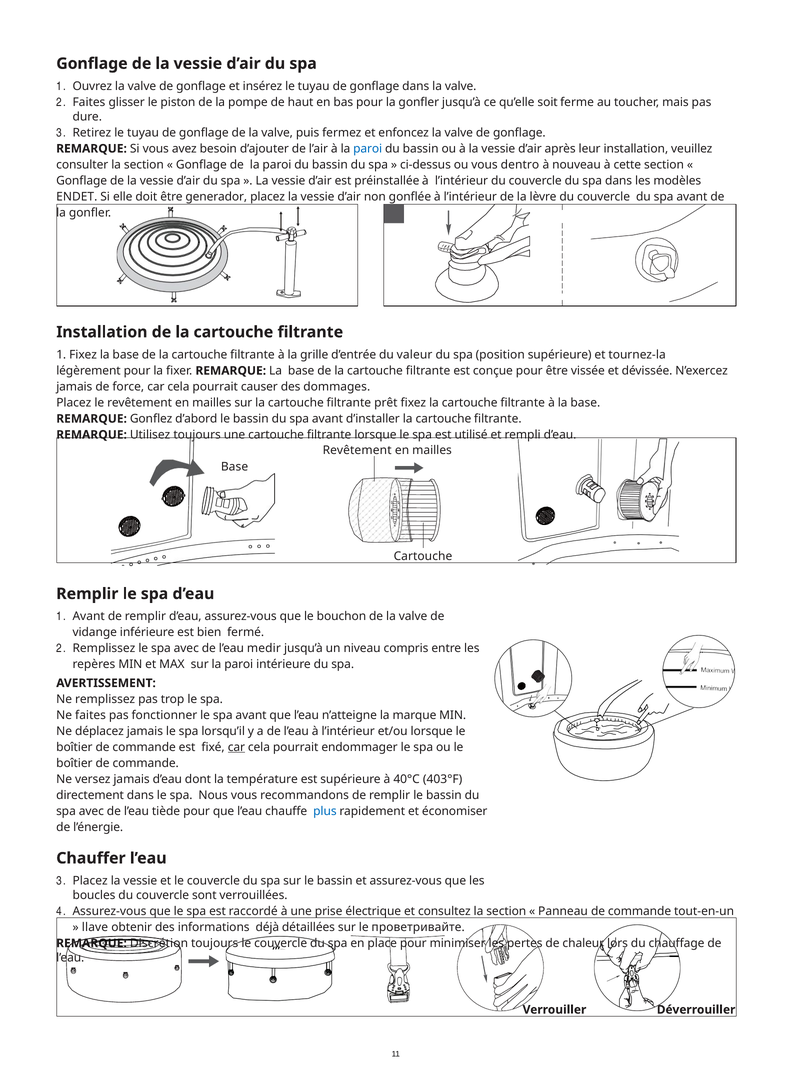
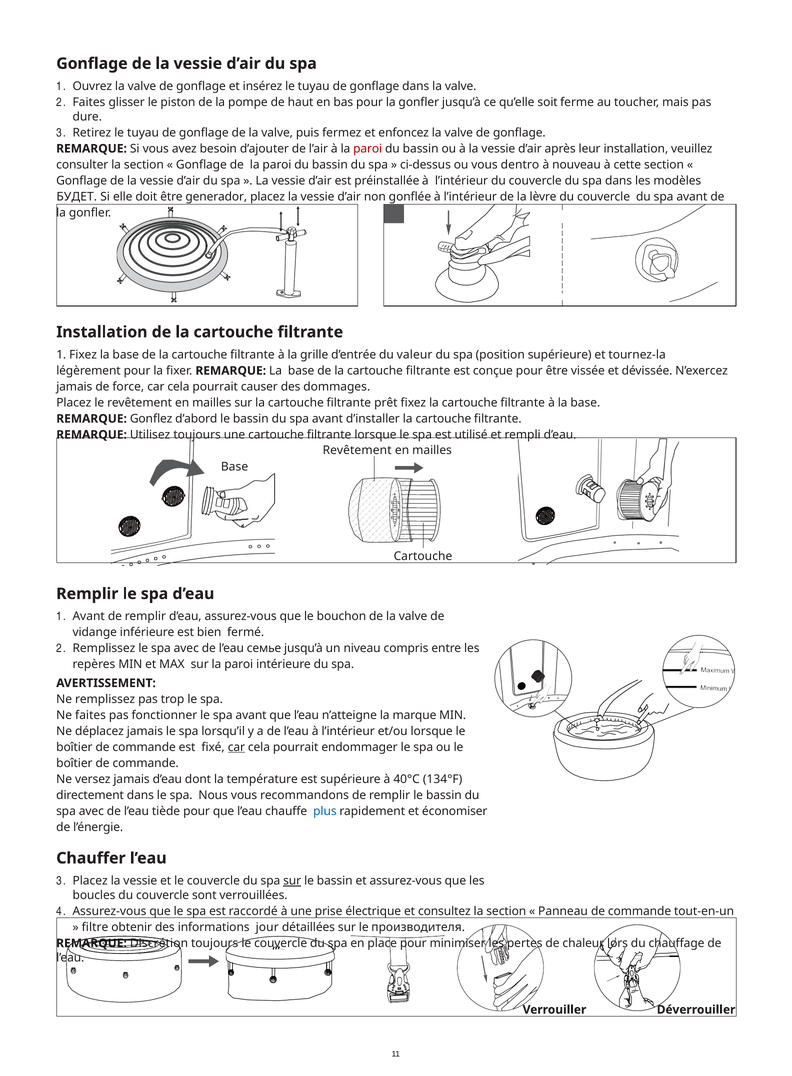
paroi colour: blue -> red (368, 149)
ENDET: ENDET -> БУДЕТ (77, 197)
medir: medir -> семье (264, 648)
403°F: 403°F -> 134°F (443, 779)
sur underline: none -> present (292, 880)
llave: llave -> filtre (95, 927)
déjà: déjà -> jour (267, 927)
проветривайте: проветривайте -> производителя (418, 927)
